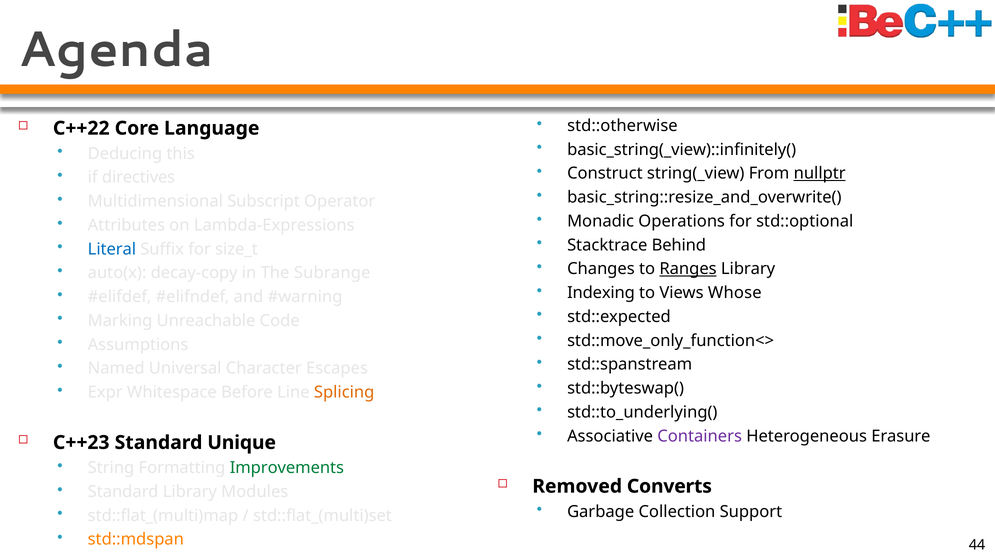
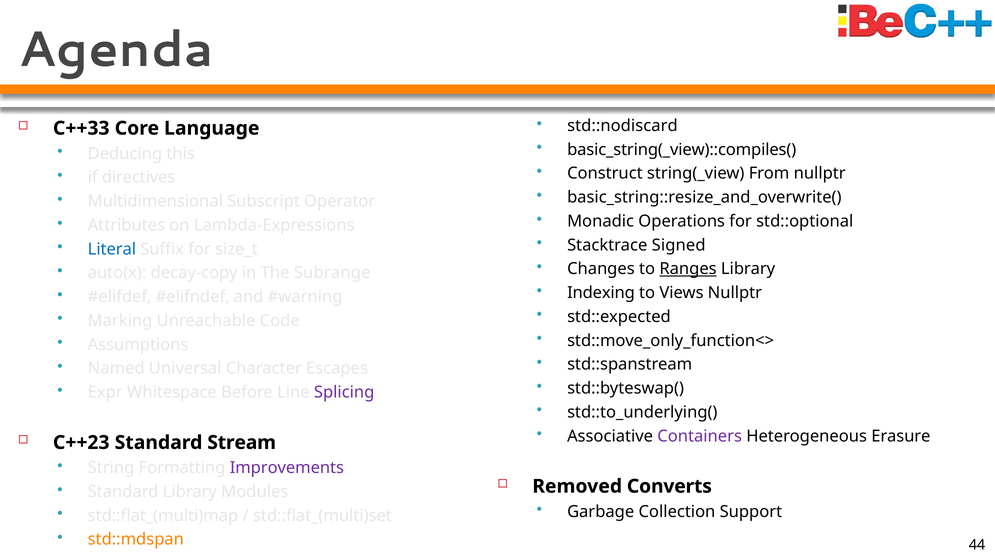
std::otherwise: std::otherwise -> std::nodiscard (622, 126)
C++22: C++22 -> C++33 (81, 128)
basic_string(_view)::infinitely(: basic_string(_view)::infinitely( -> basic_string(_view)::compiles( (682, 150)
nullptr underline: present -> none (820, 173)
Behind: Behind -> Signed (679, 245)
Views Whose: Whose -> Nullptr (735, 293)
Splicing colour: orange -> purple (344, 392)
Unique: Unique -> Stream (242, 442)
Improvements colour: green -> purple (287, 468)
